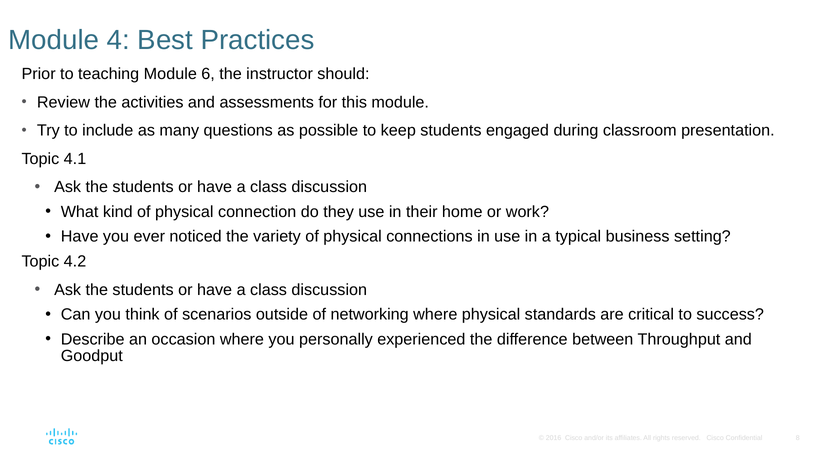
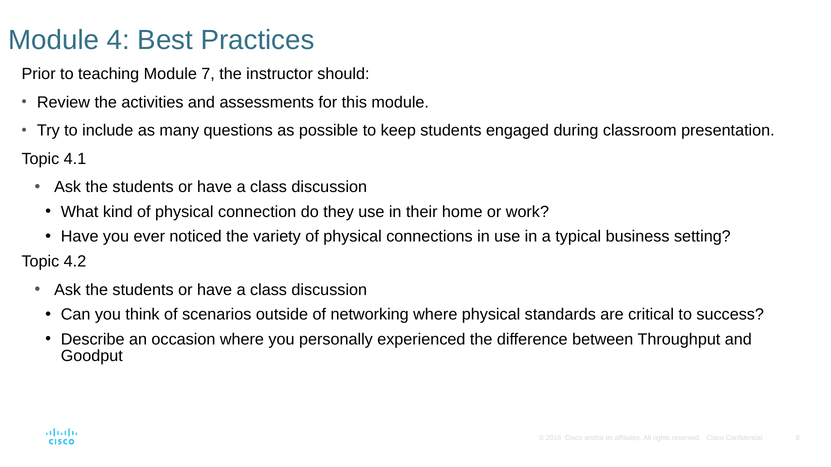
6: 6 -> 7 (208, 74)
